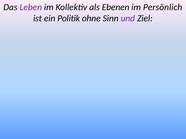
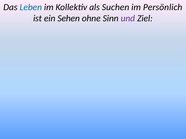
Leben colour: purple -> blue (31, 7)
Ebenen: Ebenen -> Suchen (116, 7)
Politik: Politik -> Sehen (69, 18)
